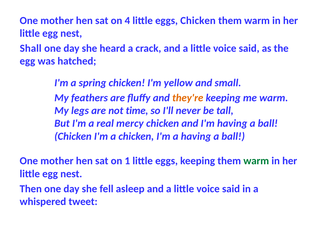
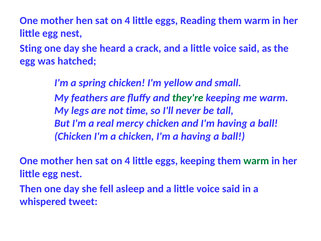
eggs Chicken: Chicken -> Reading (198, 20)
Shall: Shall -> Sting (31, 48)
they're colour: orange -> green (188, 98)
1: 1 -> 4 (127, 161)
